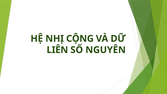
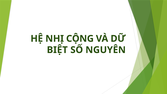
LIÊN: LIÊN -> BIỆT (57, 50)
